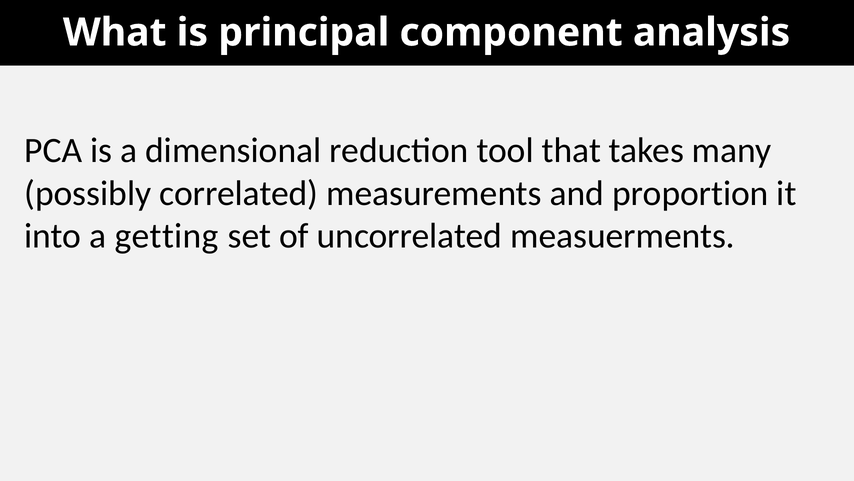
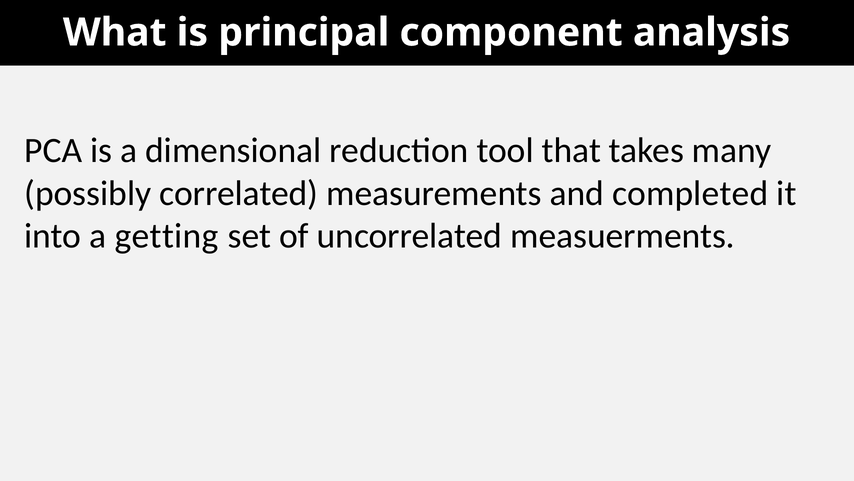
proportion: proportion -> completed (690, 193)
